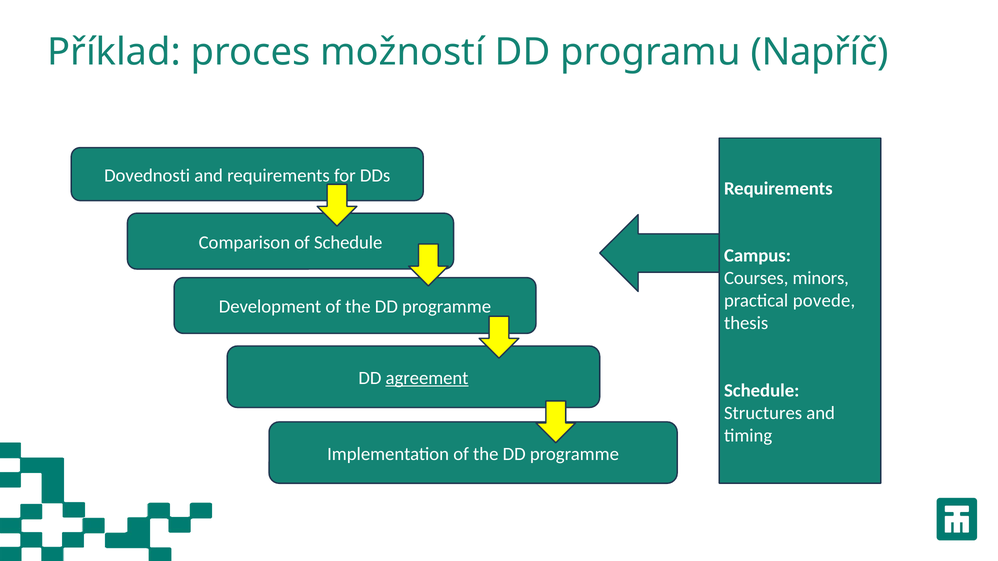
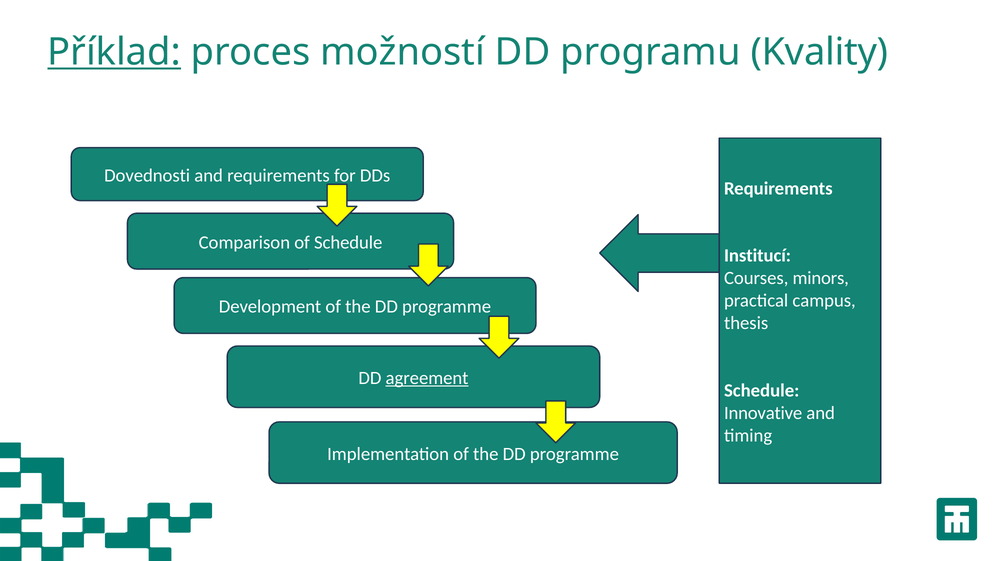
Příklad underline: none -> present (114, 52)
Napříč: Napříč -> Kvality (819, 52)
Campus: Campus -> Institucí (758, 256)
povede: povede -> campus (824, 301)
Structures: Structures -> Innovative (763, 413)
